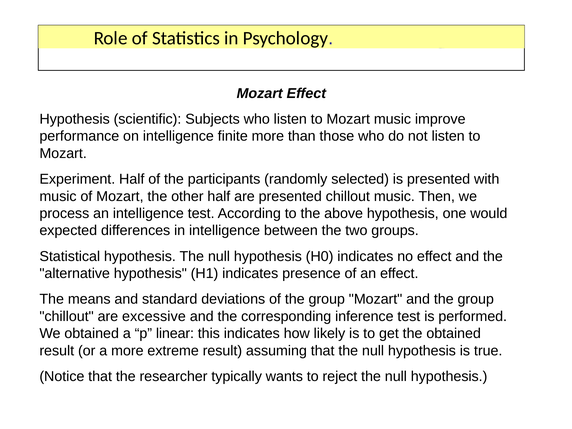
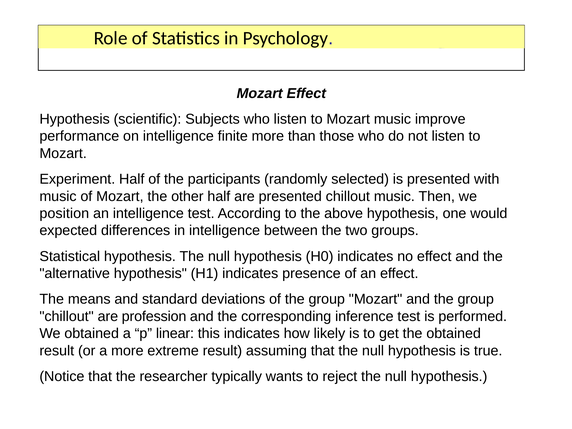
process: process -> position (64, 213)
excessive: excessive -> profession (154, 316)
